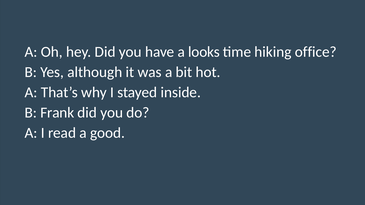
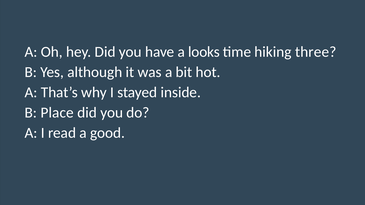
office: office -> three (316, 52)
Frank: Frank -> Place (57, 113)
